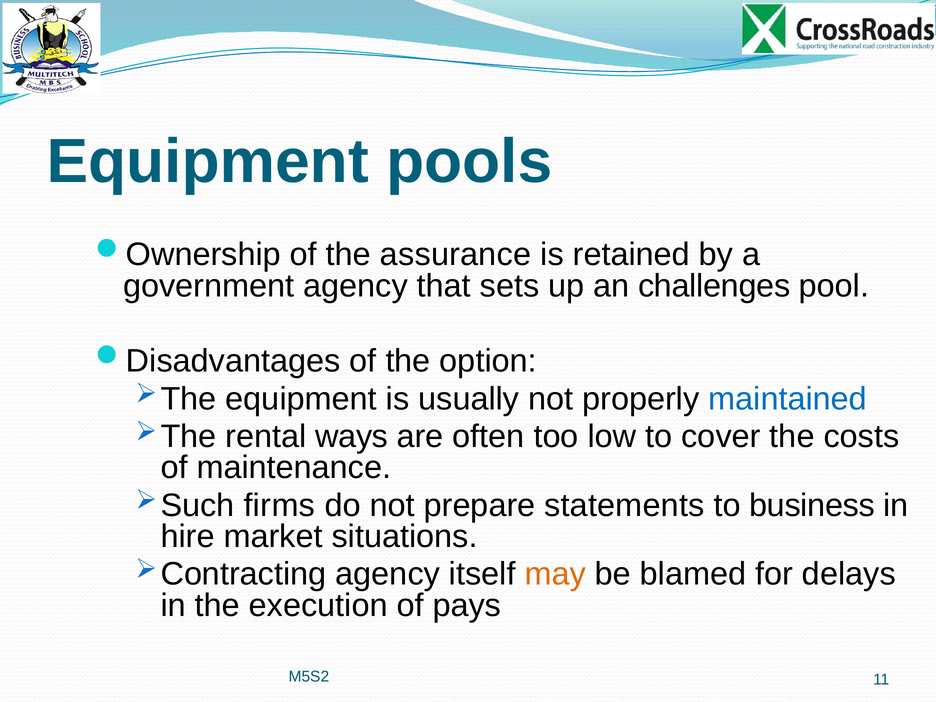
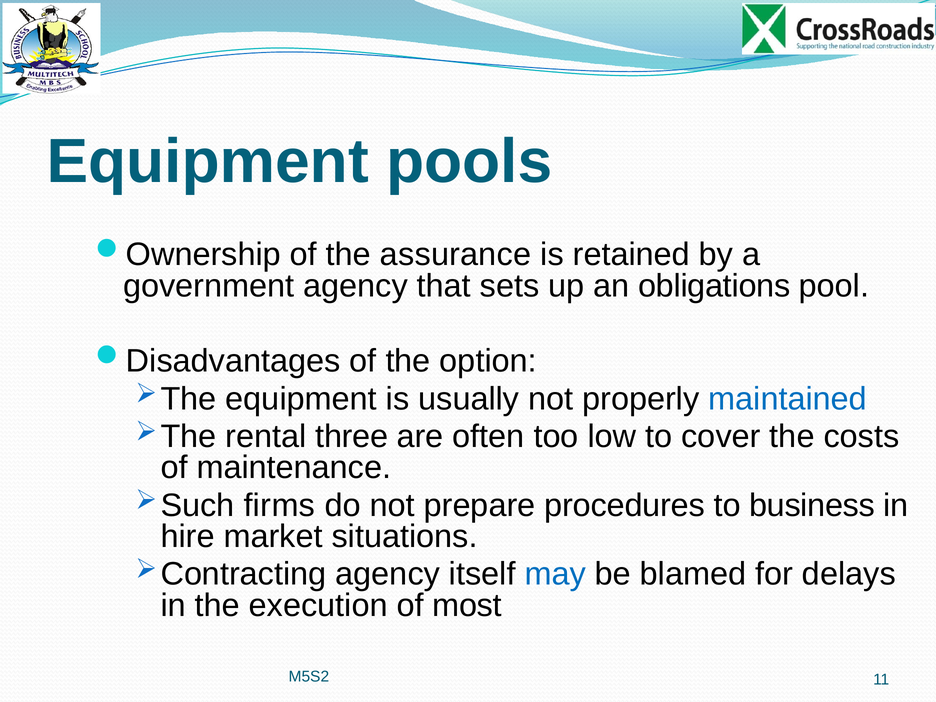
challenges: challenges -> obligations (714, 286)
ways: ways -> three (352, 436)
statements: statements -> procedures (625, 505)
may colour: orange -> blue (555, 574)
pays: pays -> most (467, 605)
